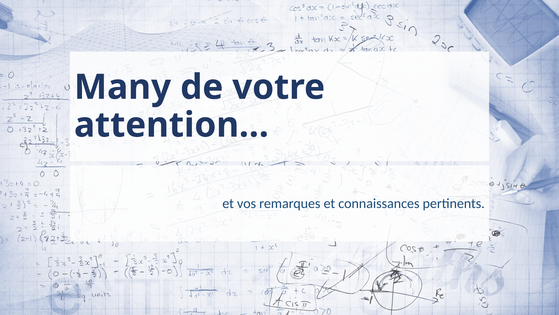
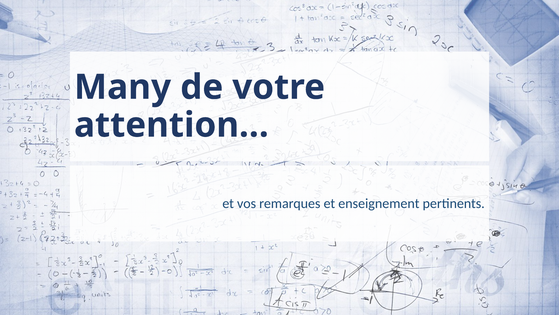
connaissances: connaissances -> enseignement (379, 203)
